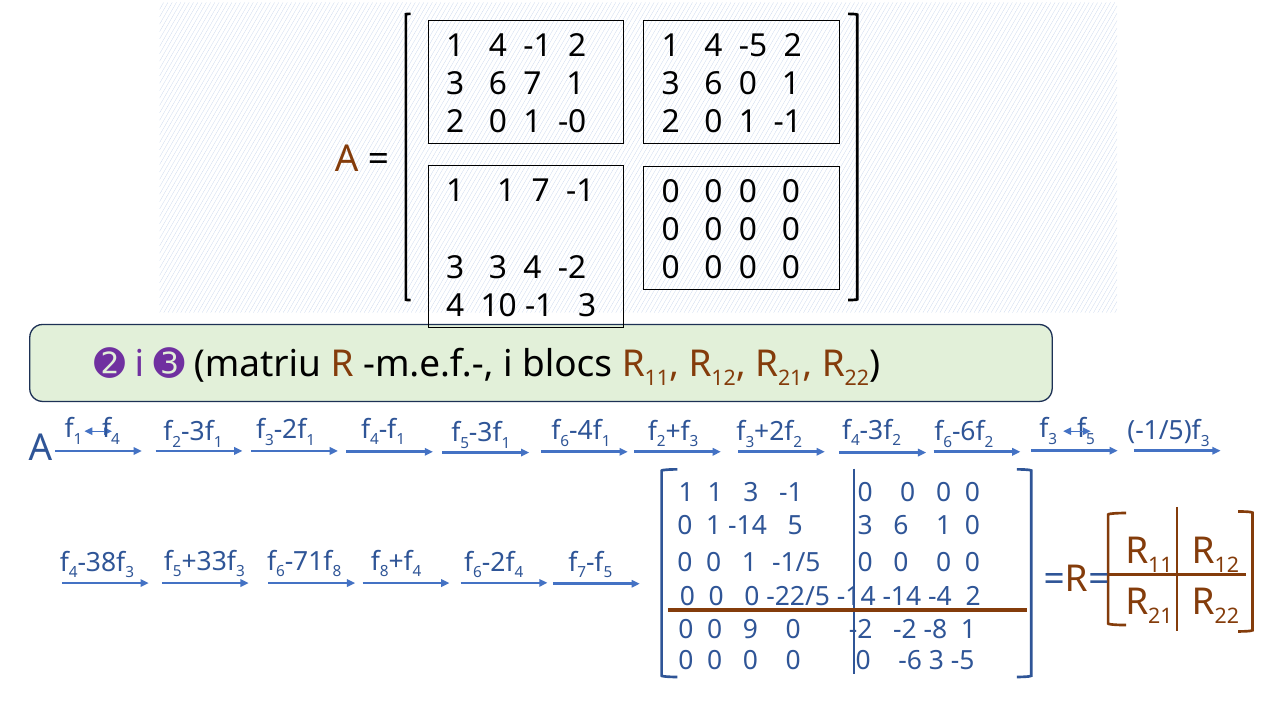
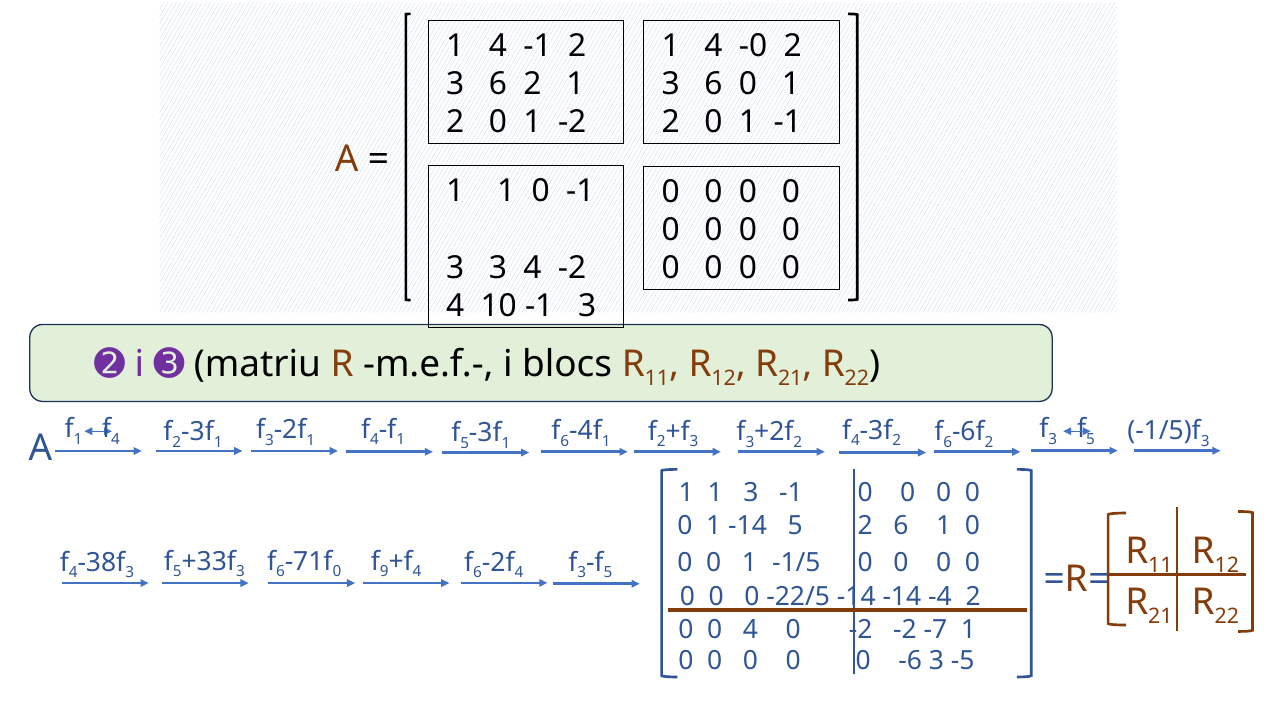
4 -5: -5 -> -0 (753, 46)
6 7: 7 -> 2 (532, 84)
1 -0: -0 -> -2 (572, 122)
1 1 7: 7 -> 0 (541, 191)
5 3: 3 -> 2 (865, 525)
8: 8 -> 0 (337, 572)
8: 8 -> 9 (384, 572)
7: 7 -> 3 (582, 572)
0 9: 9 -> 4 (751, 629)
-8: -8 -> -7 (935, 629)
